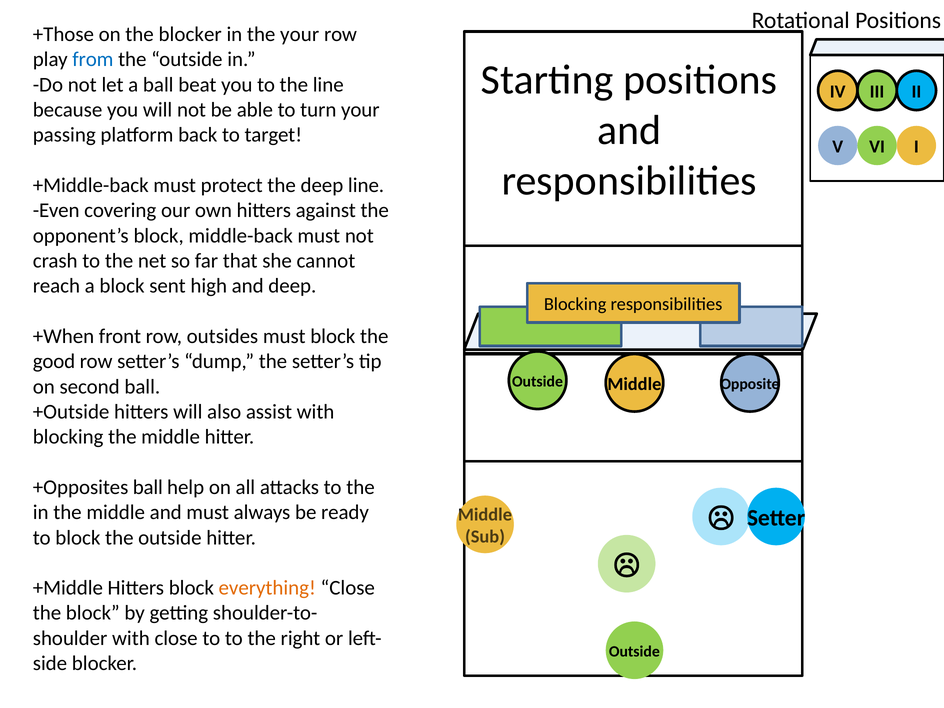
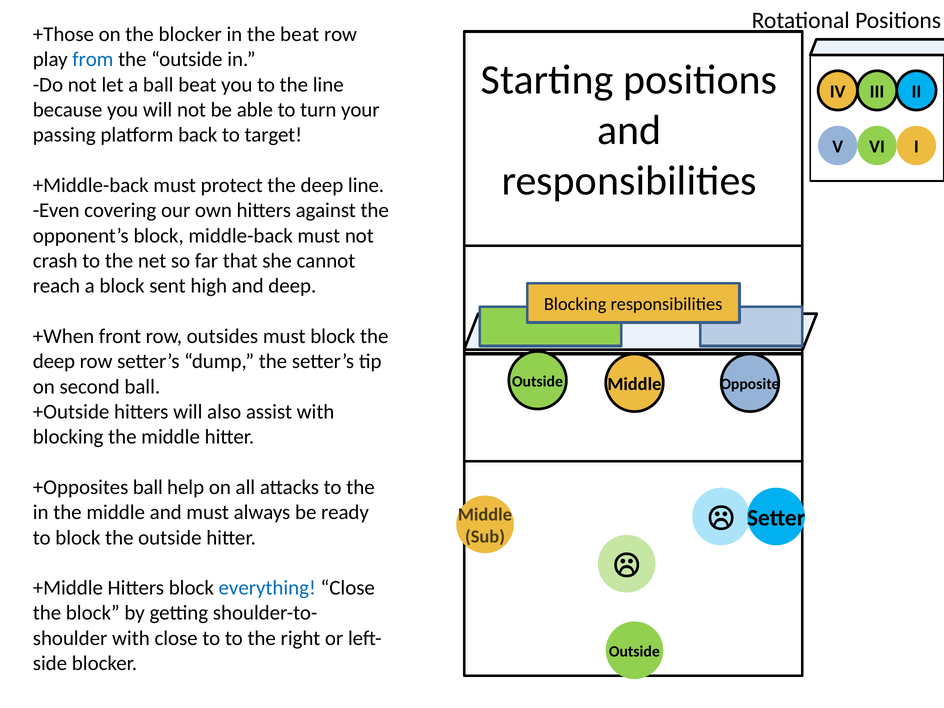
the your: your -> beat (300, 34)
good: good -> deep (54, 361)
everything colour: orange -> blue (267, 588)
